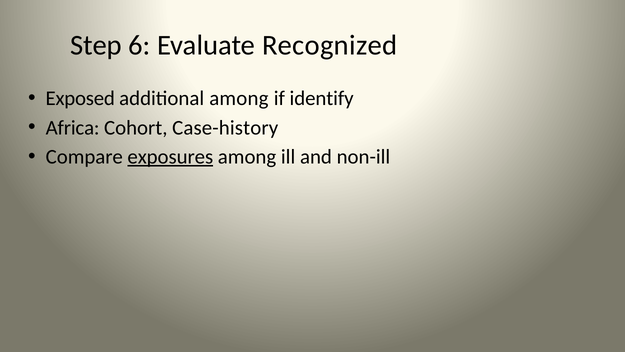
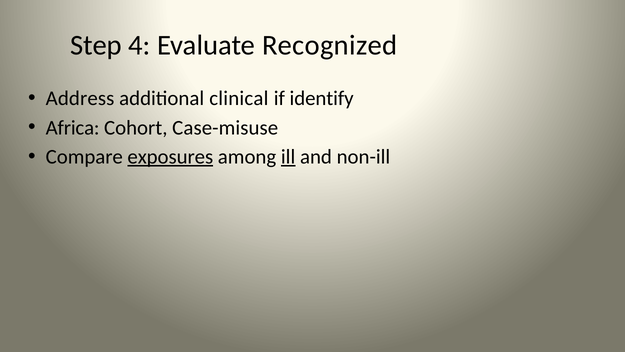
6: 6 -> 4 (139, 45)
Exposed: Exposed -> Address (80, 98)
additional among: among -> clinical (239, 98)
Case-history: Case-history -> Case-misuse (225, 128)
ill underline: none -> present (288, 157)
